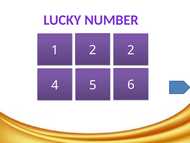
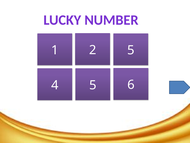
2 2: 2 -> 5 (131, 50)
